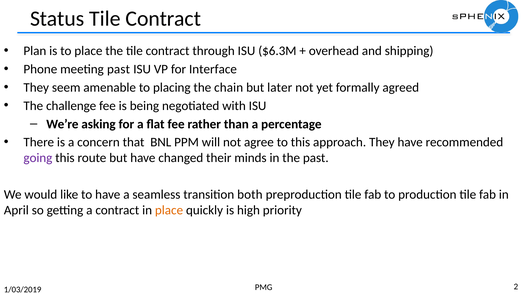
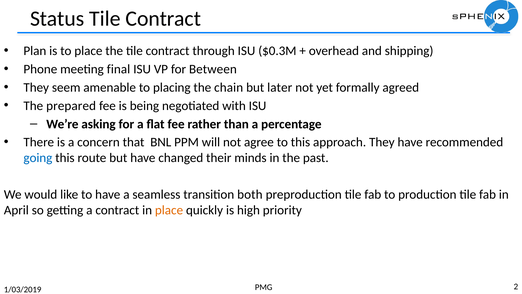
$6.3M: $6.3M -> $0.3M (277, 51)
meeting past: past -> final (119, 69)
Interface: Interface -> Between (213, 69)
challenge: challenge -> prepared (71, 106)
going colour: purple -> blue (38, 158)
